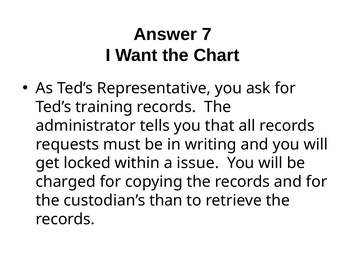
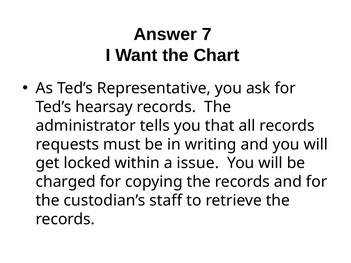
training: training -> hearsay (104, 107)
than: than -> staff (166, 201)
